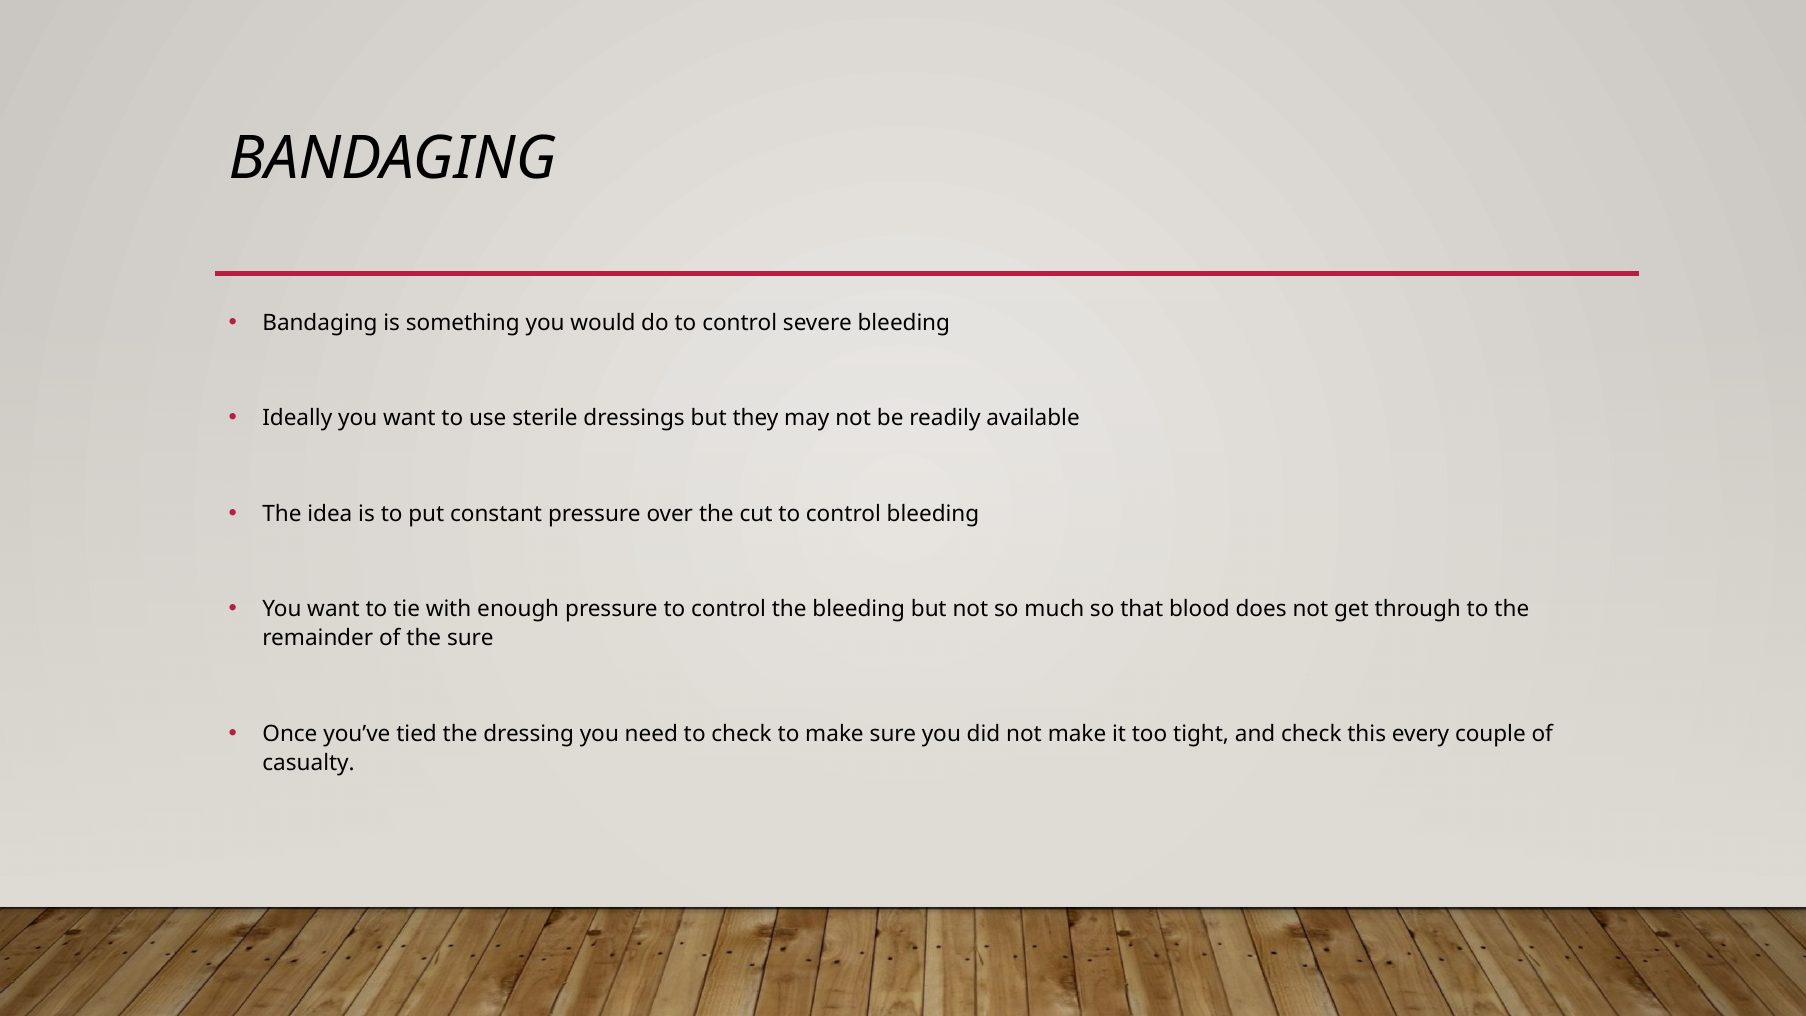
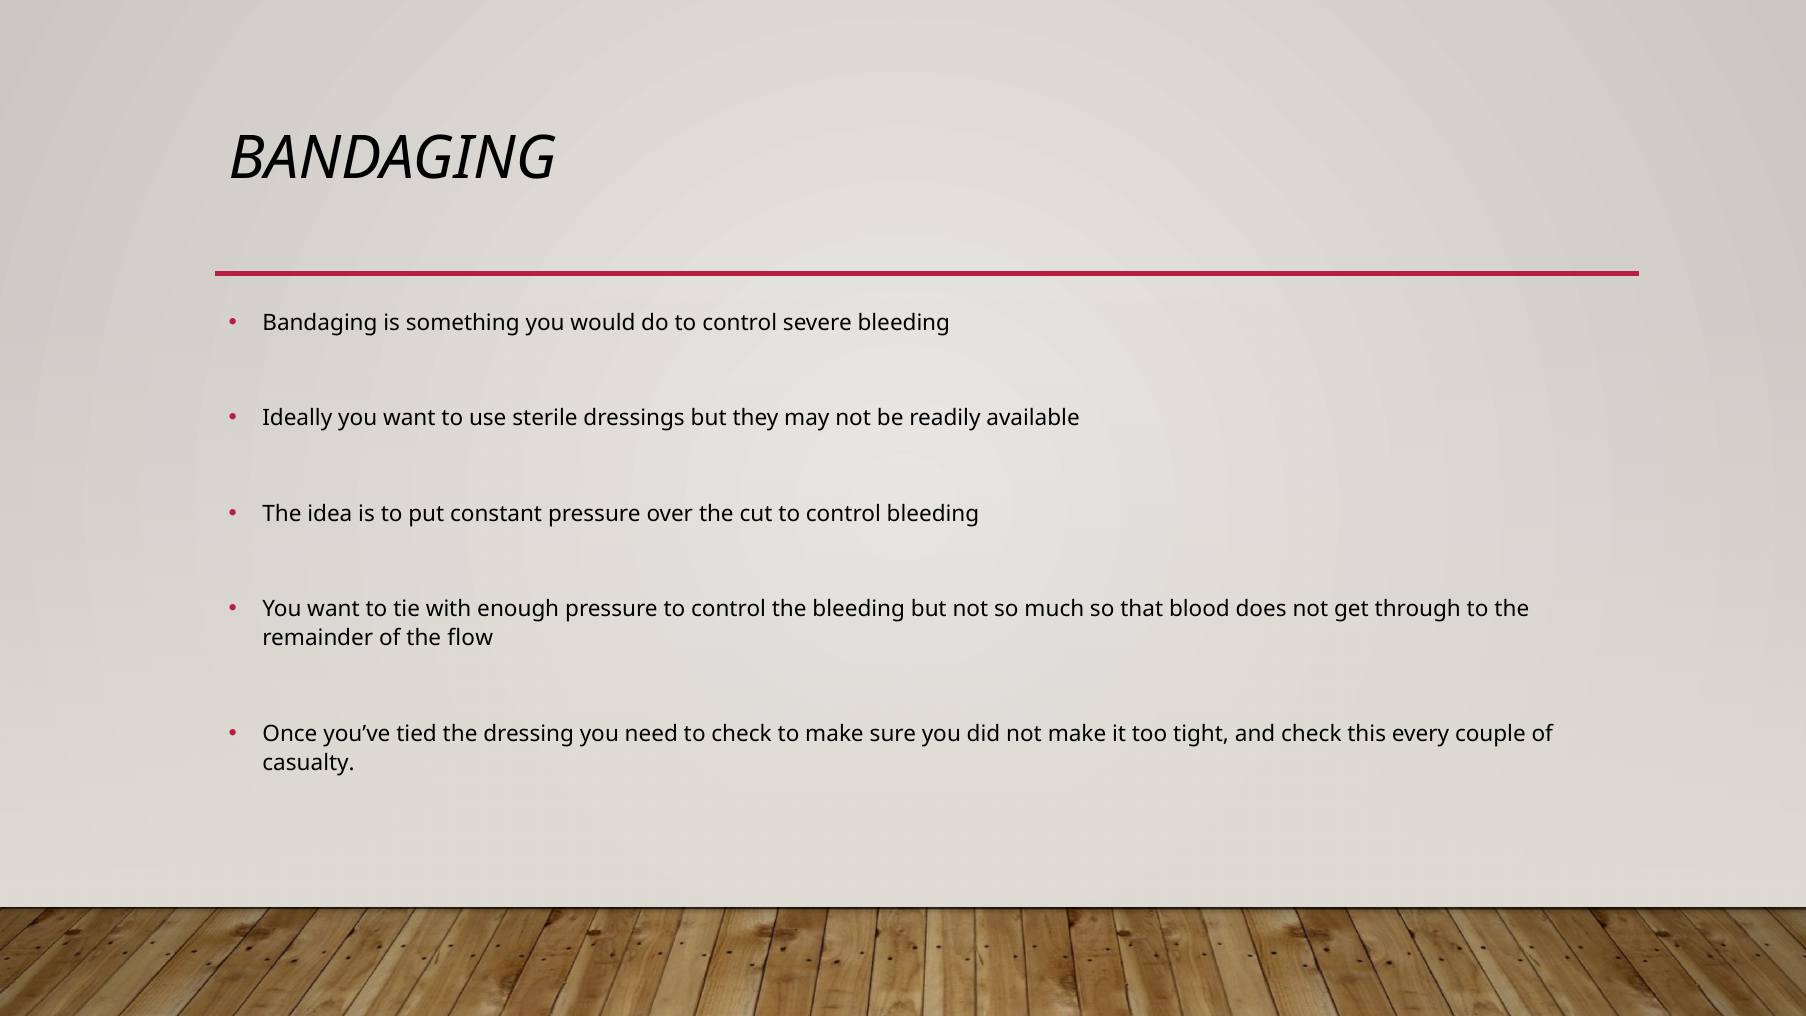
the sure: sure -> flow (470, 638)
